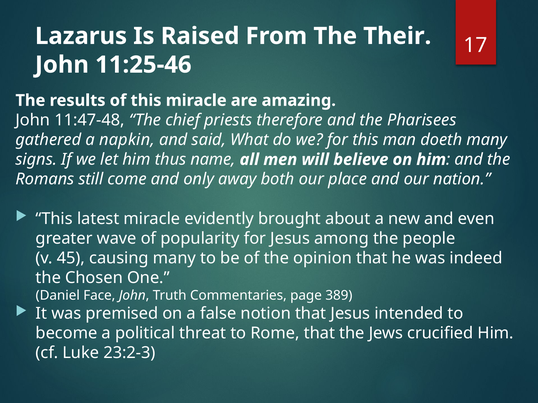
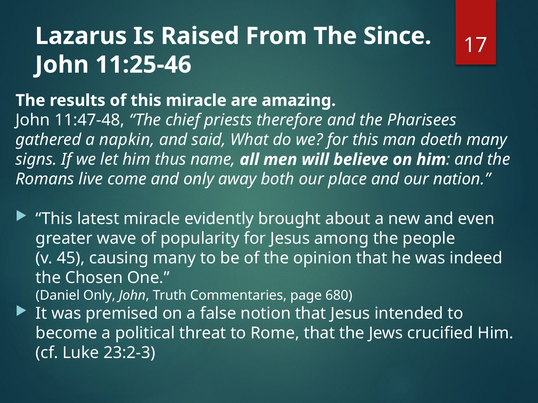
Their: Their -> Since (397, 36)
still: still -> live (91, 179)
Daniel Face: Face -> Only (99, 296)
389: 389 -> 680 (339, 296)
